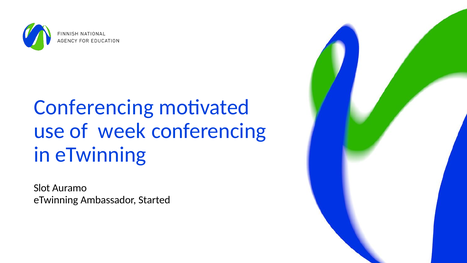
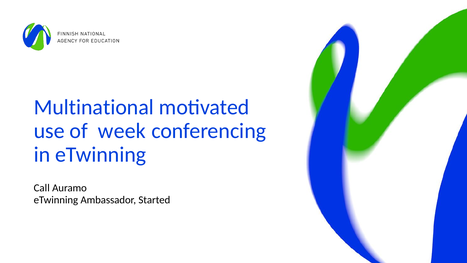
Conferencing: Conferencing -> Multinational (94, 107)
Slot: Slot -> Call (42, 188)
